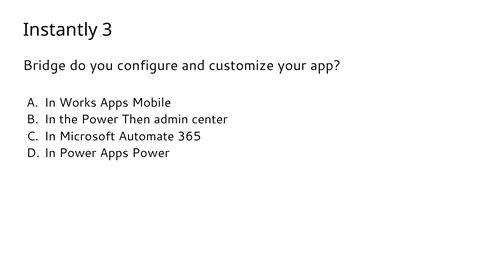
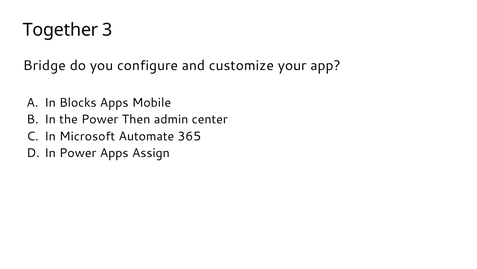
Instantly: Instantly -> Together (61, 30)
Works: Works -> Blocks (78, 102)
Apps Power: Power -> Assign (151, 153)
